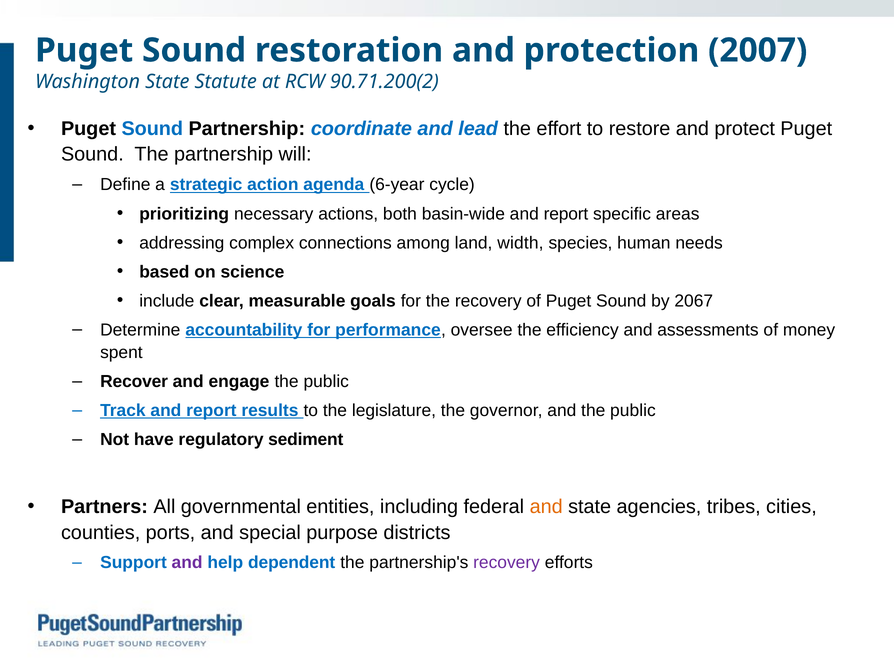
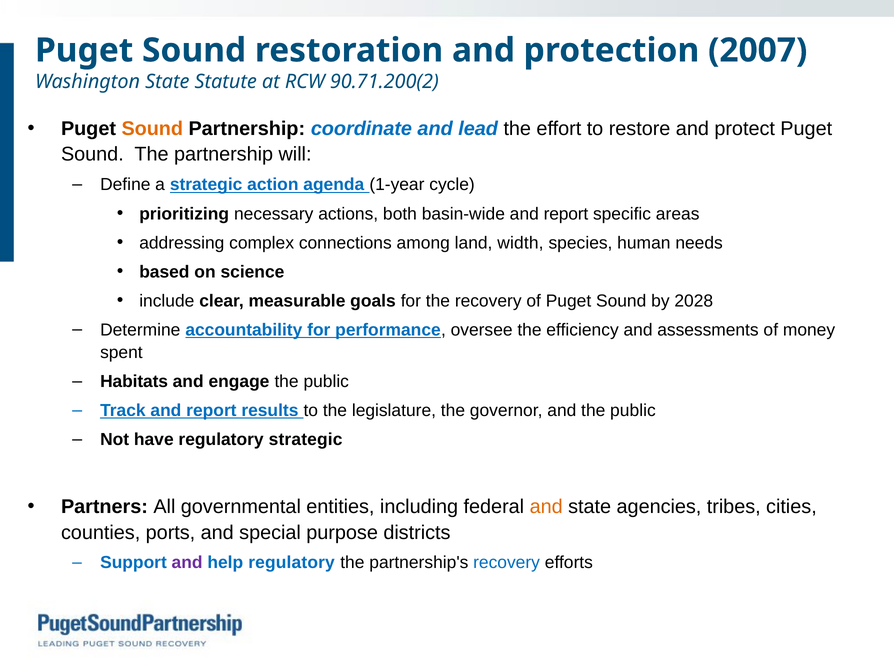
Sound colour: blue -> orange (152, 129)
6-year: 6-year -> 1-year (397, 185)
2067: 2067 -> 2028 (694, 301)
Recover: Recover -> Habitats (134, 381)
regulatory sediment: sediment -> strategic (306, 439)
help dependent: dependent -> regulatory (292, 562)
recovery colour: purple -> blue (507, 562)
